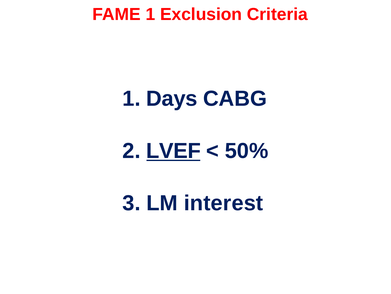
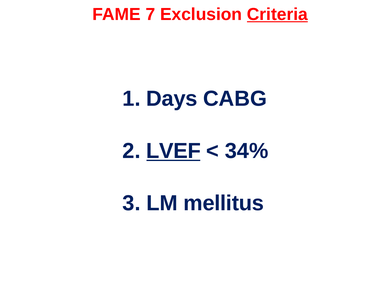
FAME 1: 1 -> 7 (150, 14)
Criteria underline: none -> present (277, 14)
50%: 50% -> 34% (247, 151)
interest: interest -> mellitus (224, 203)
